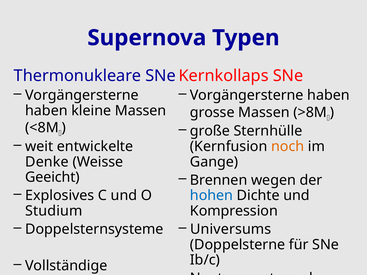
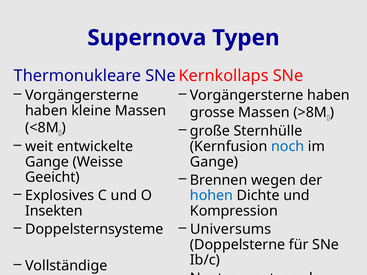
noch colour: orange -> blue (288, 147)
Denke: Denke -> Gange (47, 162)
Studium: Studium -> Insekten (54, 211)
